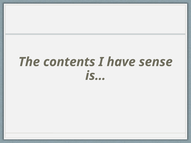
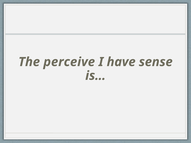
contents: contents -> perceive (69, 62)
